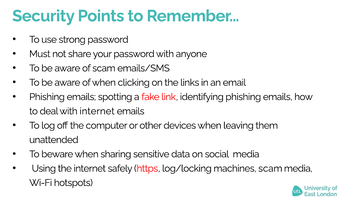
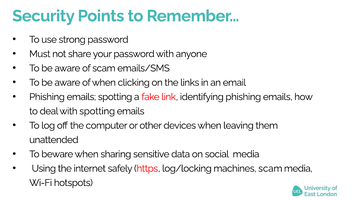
with internet: internet -> spotting (97, 111)
